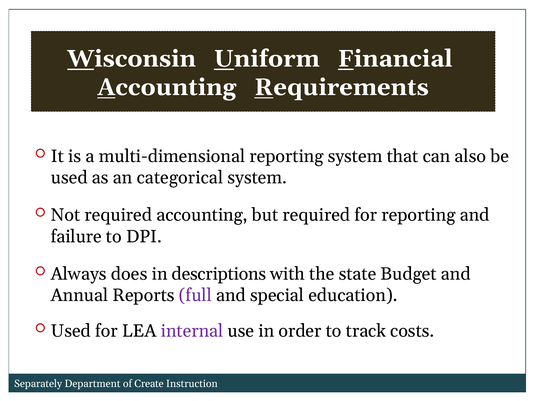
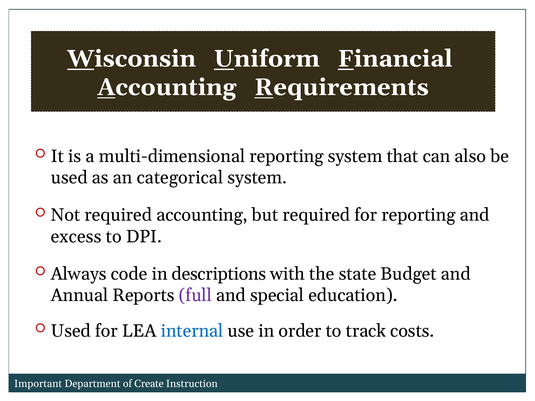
failure: failure -> excess (76, 237)
does: does -> code (129, 274)
internal colour: purple -> blue (192, 331)
Separately: Separately -> Important (38, 384)
